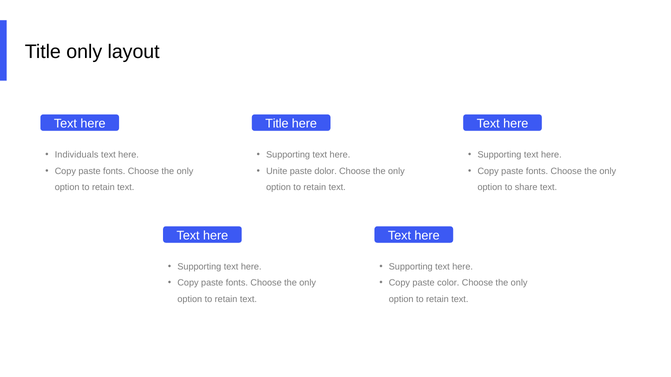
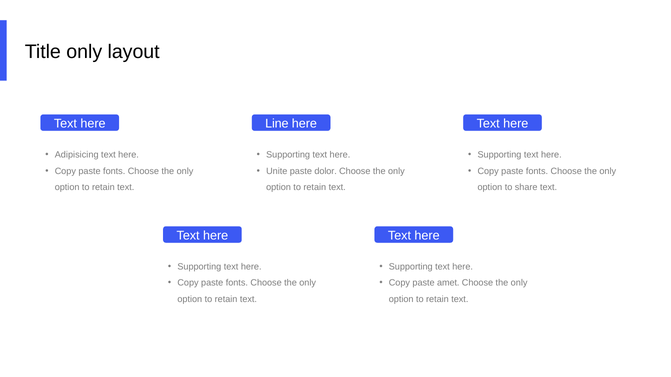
Title: Title -> Line (277, 124)
Individuals: Individuals -> Adipisicing (77, 155)
color: color -> amet (448, 283)
